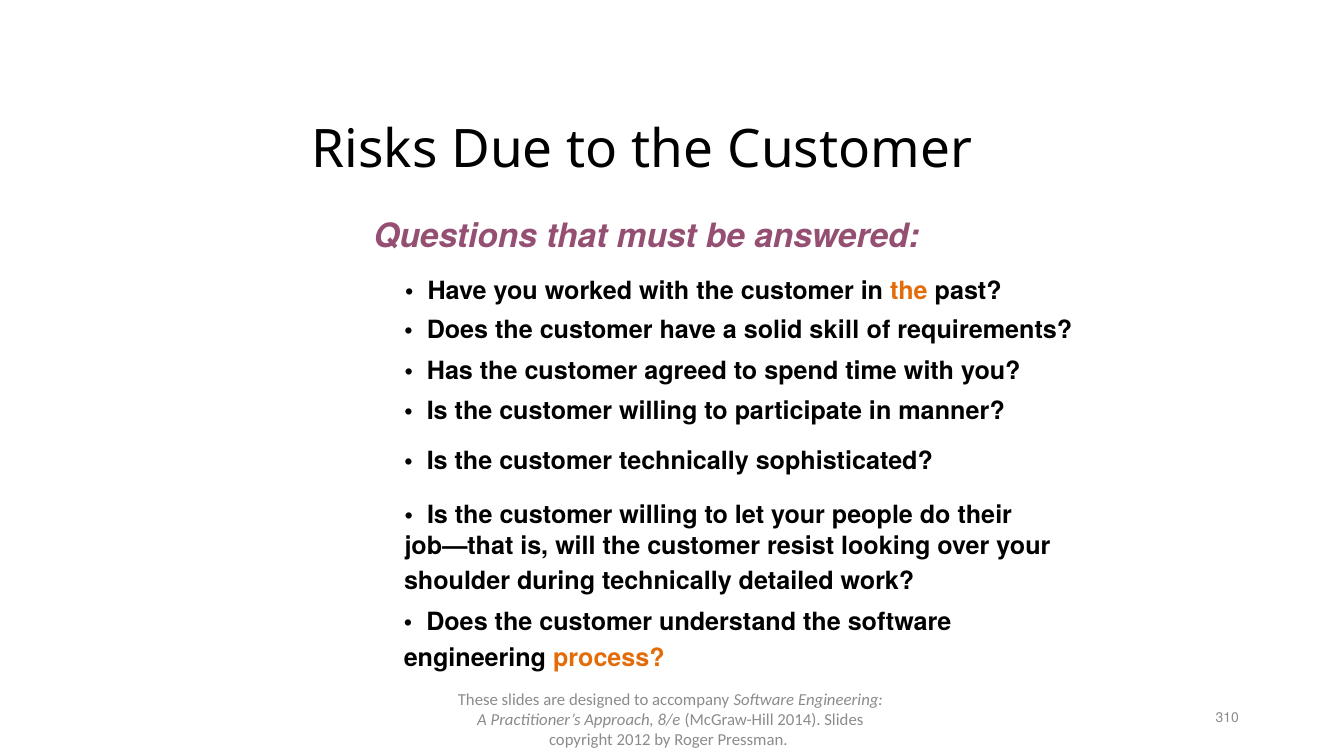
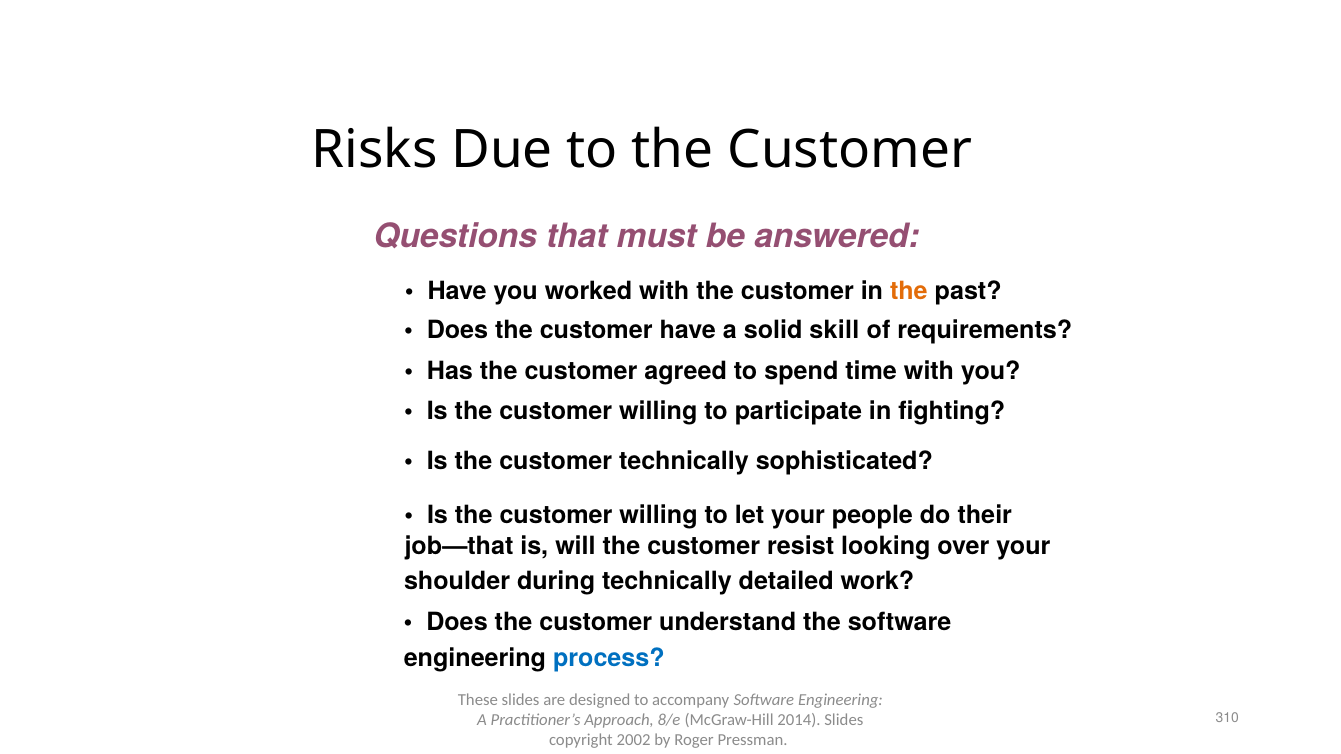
manner: manner -> fighting (952, 411)
process colour: orange -> blue (609, 659)
2012: 2012 -> 2002 (634, 740)
